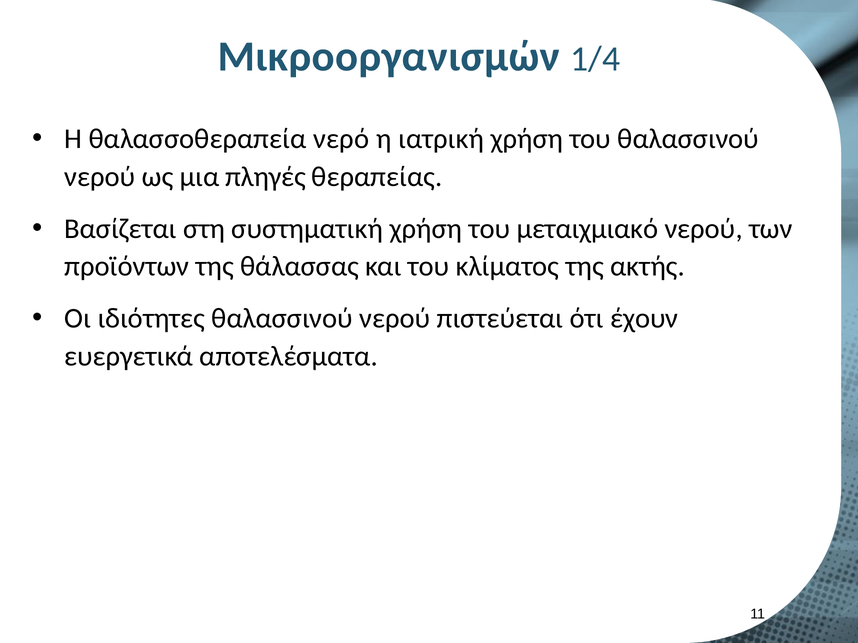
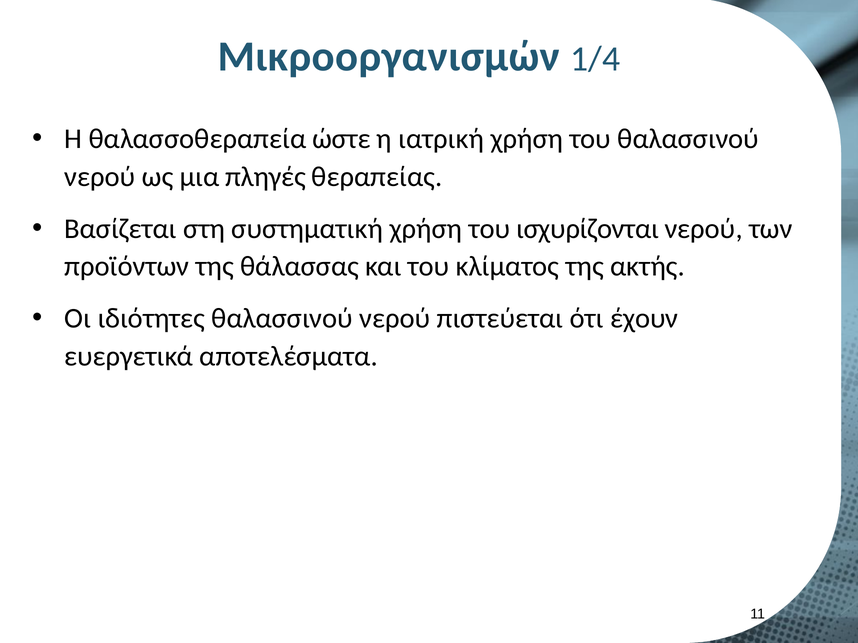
νερό: νερό -> ώστε (341, 139)
μεταιχμιακό: μεταιχμιακό -> ισχυρίζονται (587, 229)
